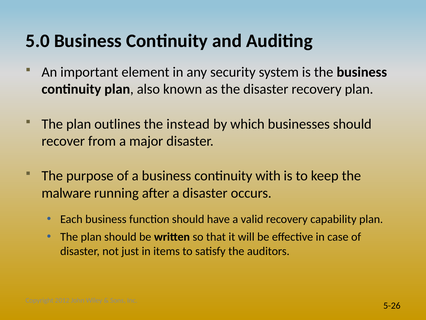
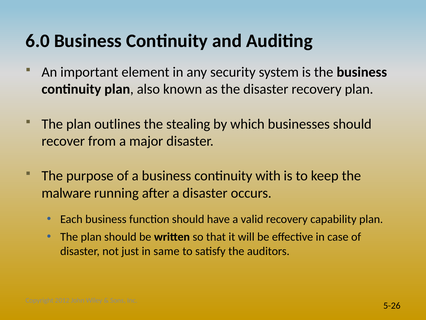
5.0: 5.0 -> 6.0 (38, 41)
instead: instead -> stealing (188, 124)
items: items -> same (166, 251)
